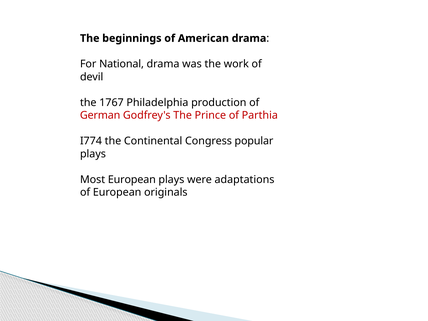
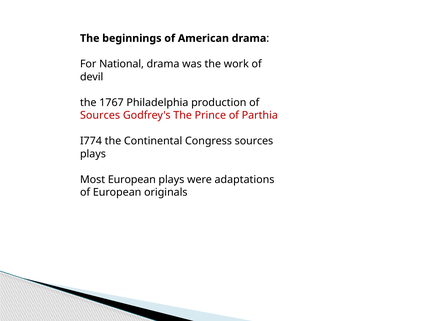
German: German -> Sources (100, 115)
Congress popular: popular -> sources (254, 141)
